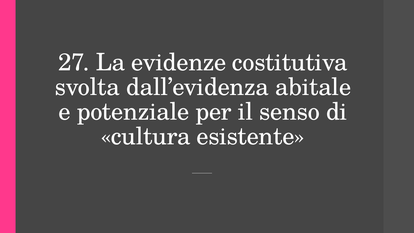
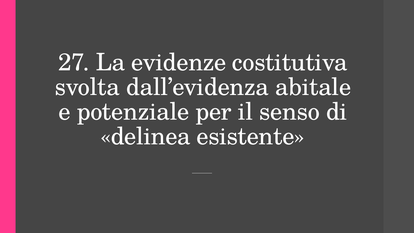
cultura: cultura -> delinea (146, 137)
